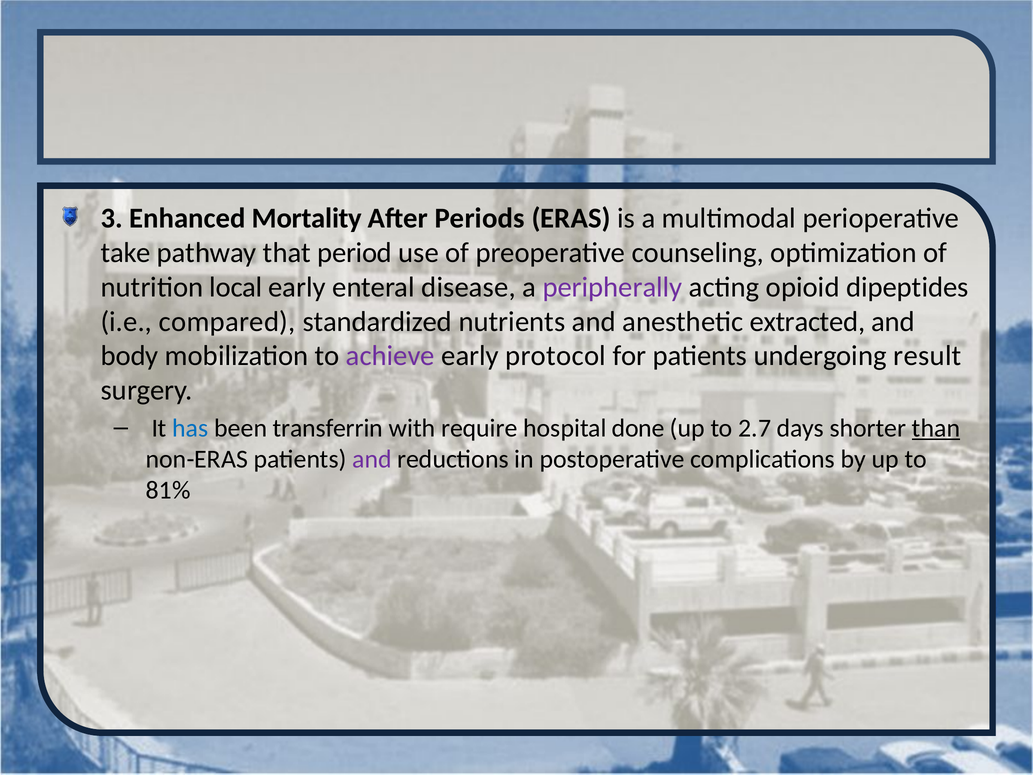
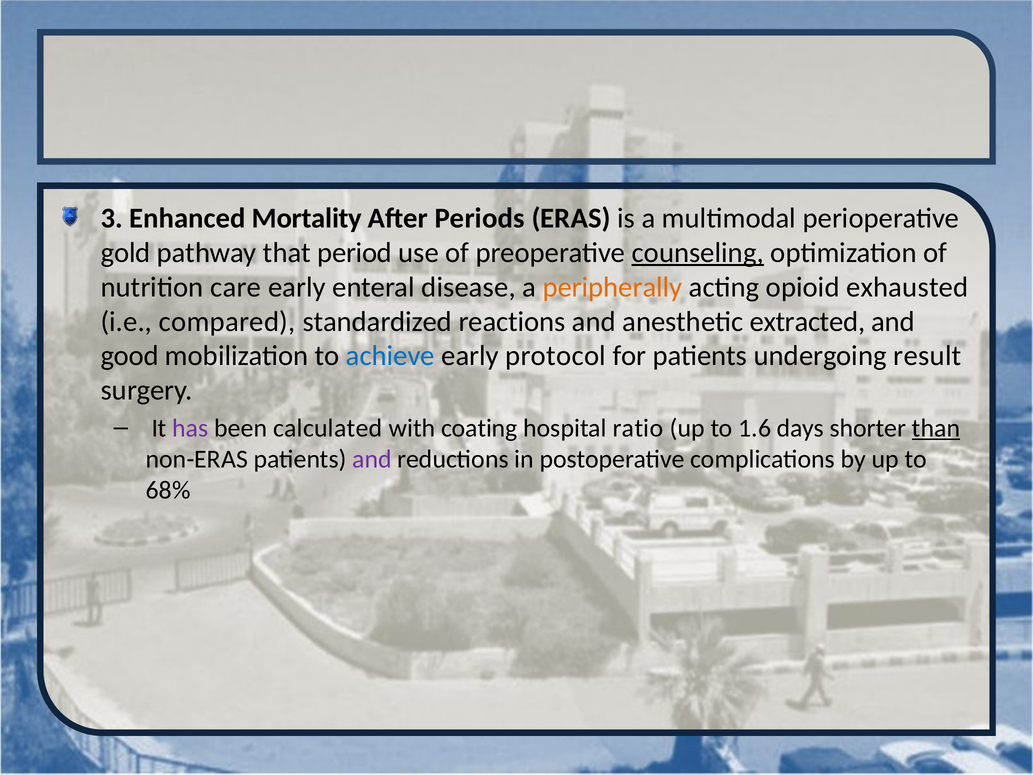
take: take -> gold (126, 253)
counseling underline: none -> present (698, 253)
local: local -> care (236, 287)
peripherally colour: purple -> orange (612, 287)
dipeptides: dipeptides -> exhausted (907, 287)
nutrients: nutrients -> reactions (512, 321)
body: body -> good (130, 356)
achieve colour: purple -> blue (390, 356)
has colour: blue -> purple (190, 428)
transferrin: transferrin -> calculated (328, 428)
require: require -> coating (479, 428)
done: done -> ratio (638, 428)
2.7: 2.7 -> 1.6 (755, 428)
81%: 81% -> 68% (168, 490)
